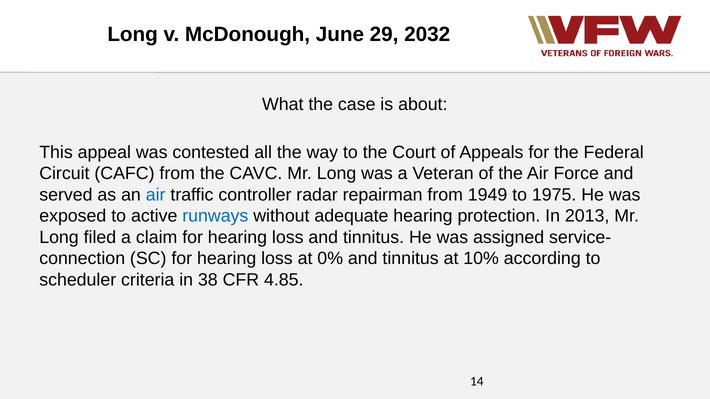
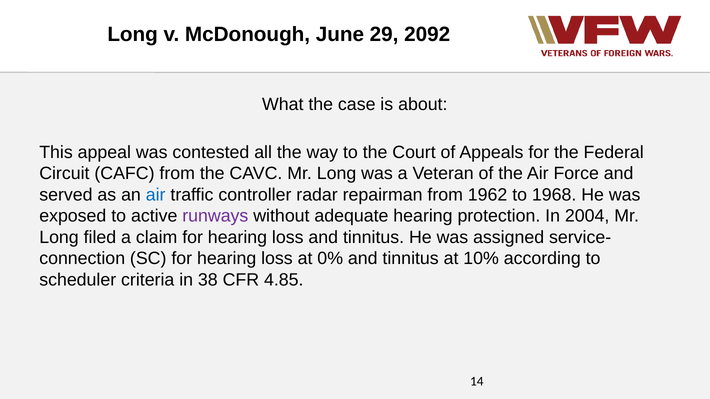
2032: 2032 -> 2092 (427, 34)
1949: 1949 -> 1962 (488, 195)
1975: 1975 -> 1968 (554, 195)
runways colour: blue -> purple (215, 216)
2013: 2013 -> 2004 (587, 216)
